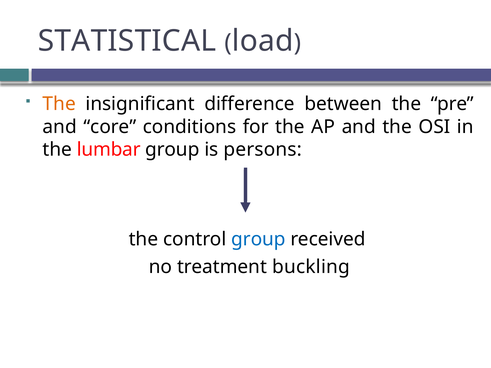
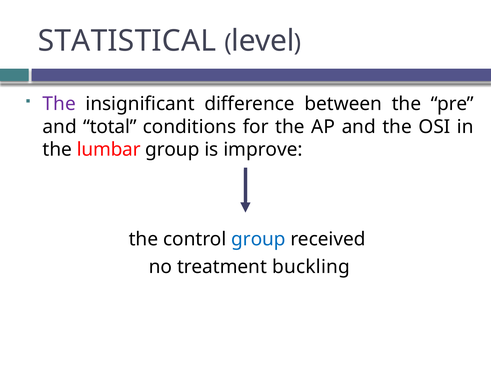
load: load -> level (263, 41)
The colour: orange -> purple (59, 104)
core: core -> total (110, 127)
persons: persons -> improve (263, 150)
